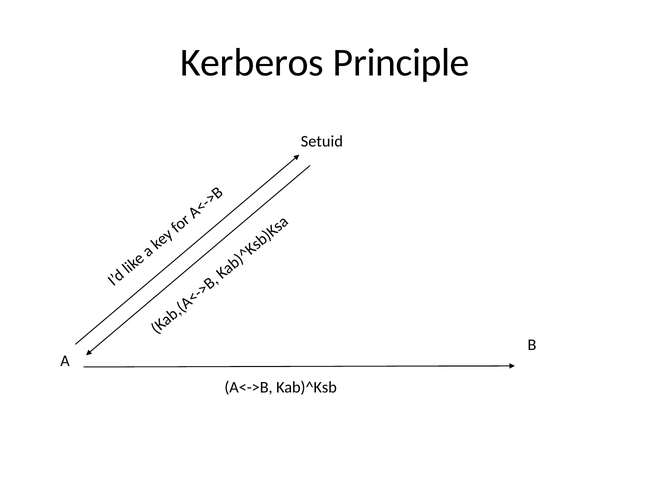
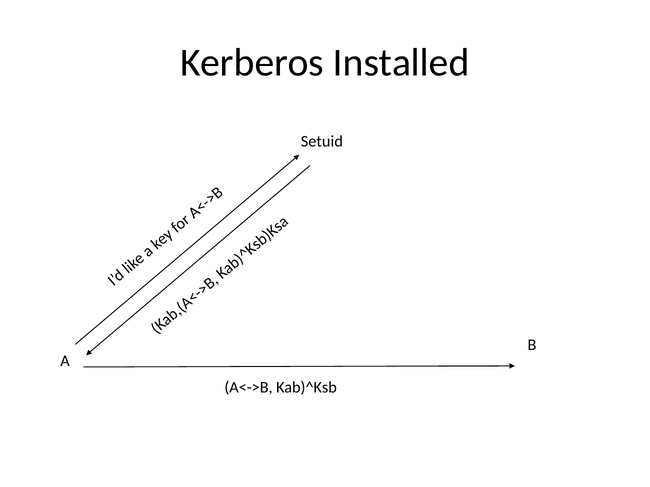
Principle: Principle -> Installed (401, 63)
